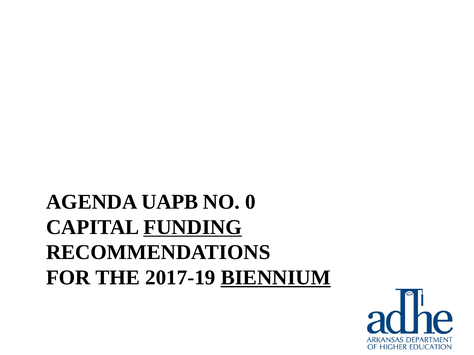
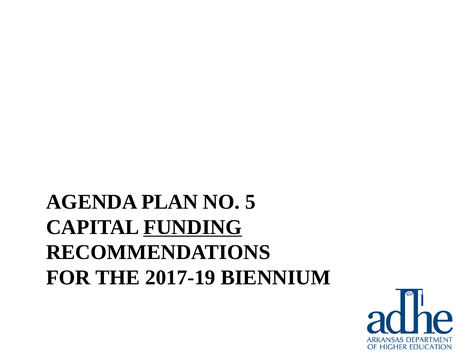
UAPB: UAPB -> PLAN (170, 202)
0: 0 -> 5 (250, 202)
BIENNIUM underline: present -> none (276, 278)
